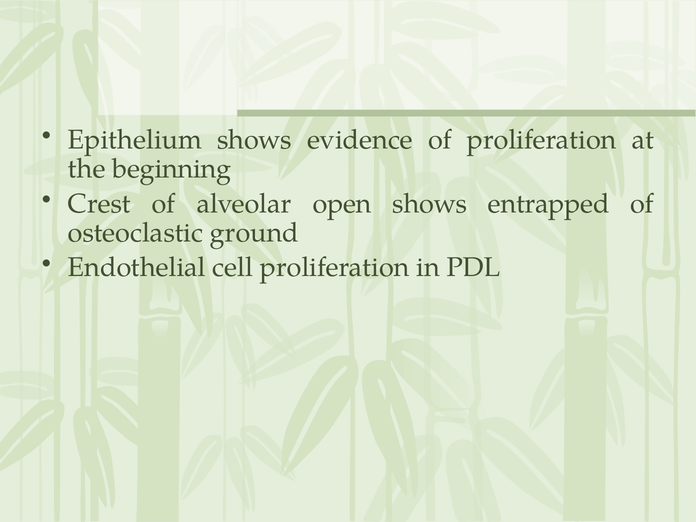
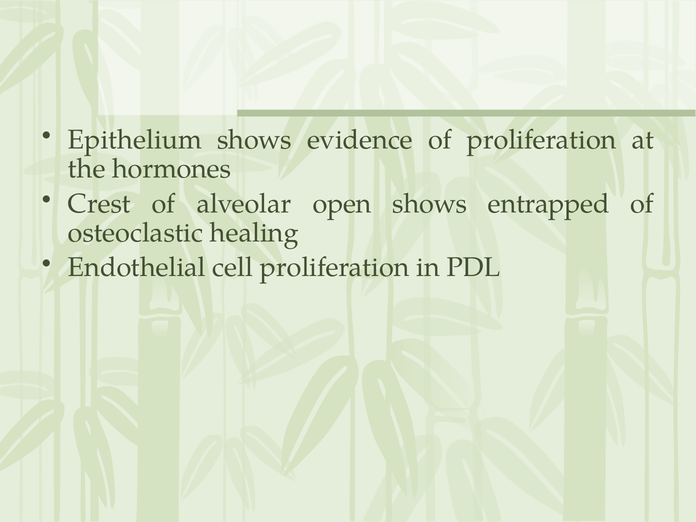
beginning: beginning -> hormones (172, 169)
ground: ground -> healing (254, 233)
